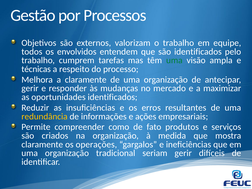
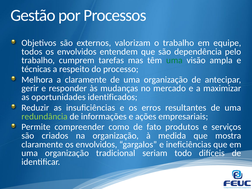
são identificados: identificados -> dependência (198, 52)
redundância colour: yellow -> light green (44, 116)
claramente os operações: operações -> envolvidos (96, 144)
seriam gerir: gerir -> todo (183, 153)
